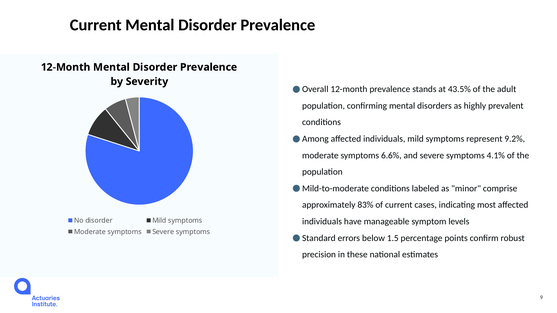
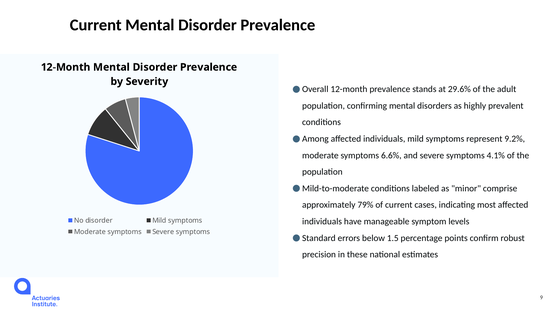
43.5%: 43.5% -> 29.6% (459, 89)
83%: 83% -> 79% (365, 205)
